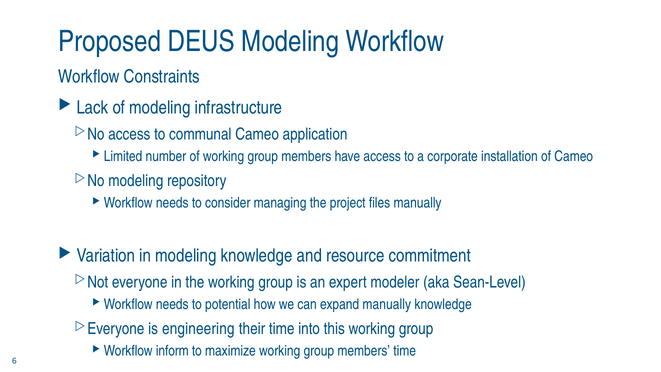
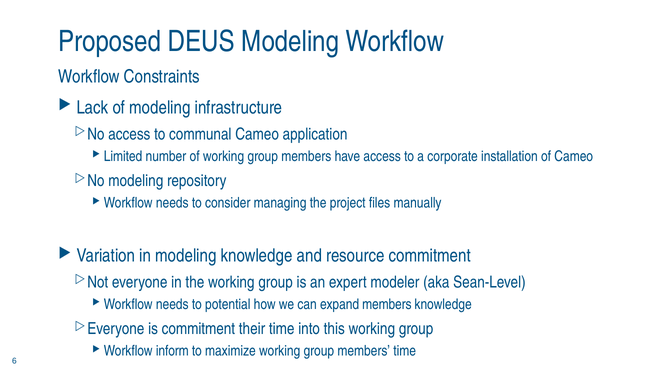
expand manually: manually -> members (387, 304)
is engineering: engineering -> commitment (198, 329)
